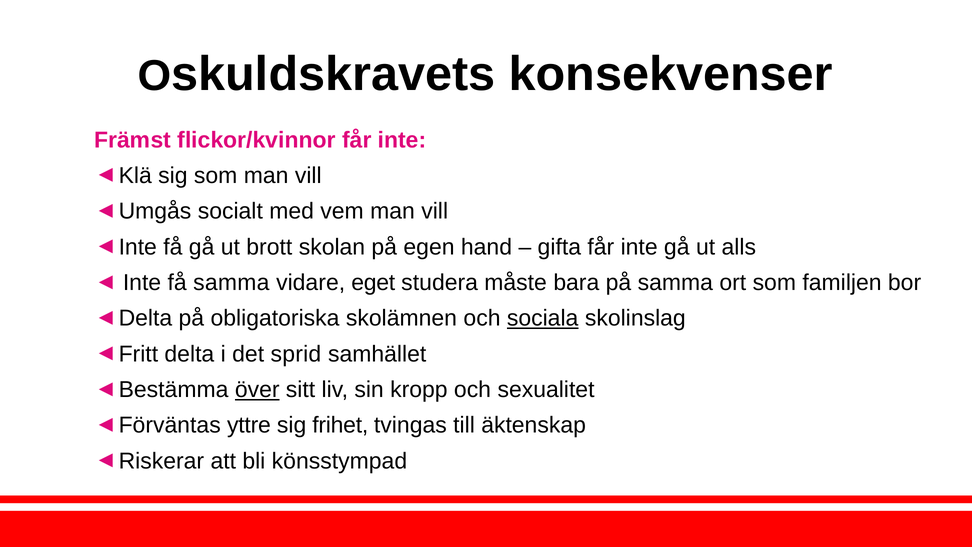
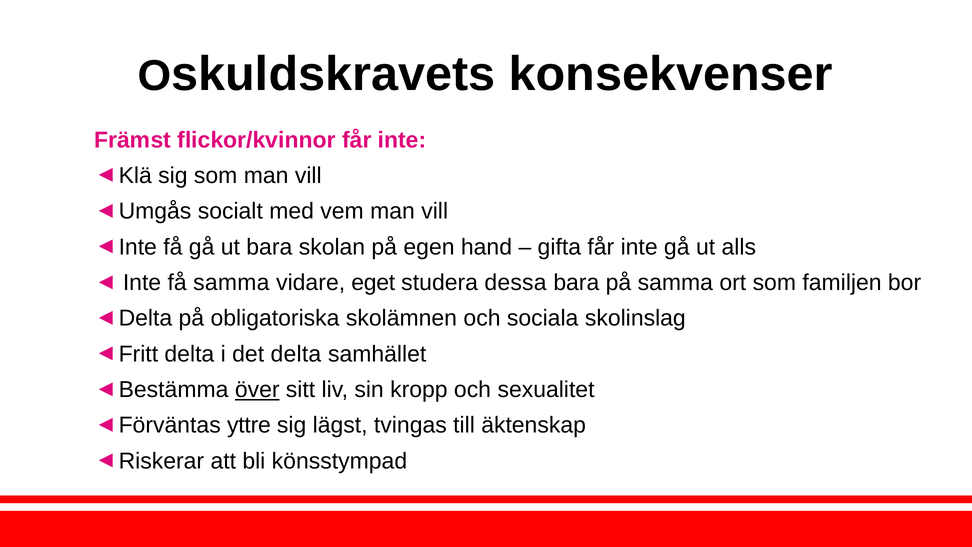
ut brott: brott -> bara (269, 247)
måste: måste -> dessa (515, 283)
sociala underline: present -> none (543, 318)
det sprid: sprid -> delta (296, 354)
frihet: frihet -> lägst (340, 425)
